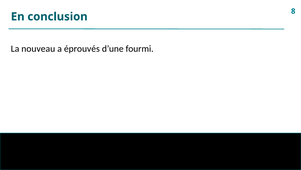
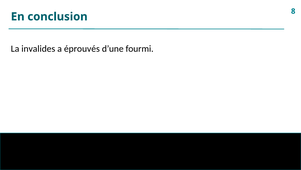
nouveau: nouveau -> invalides (38, 48)
